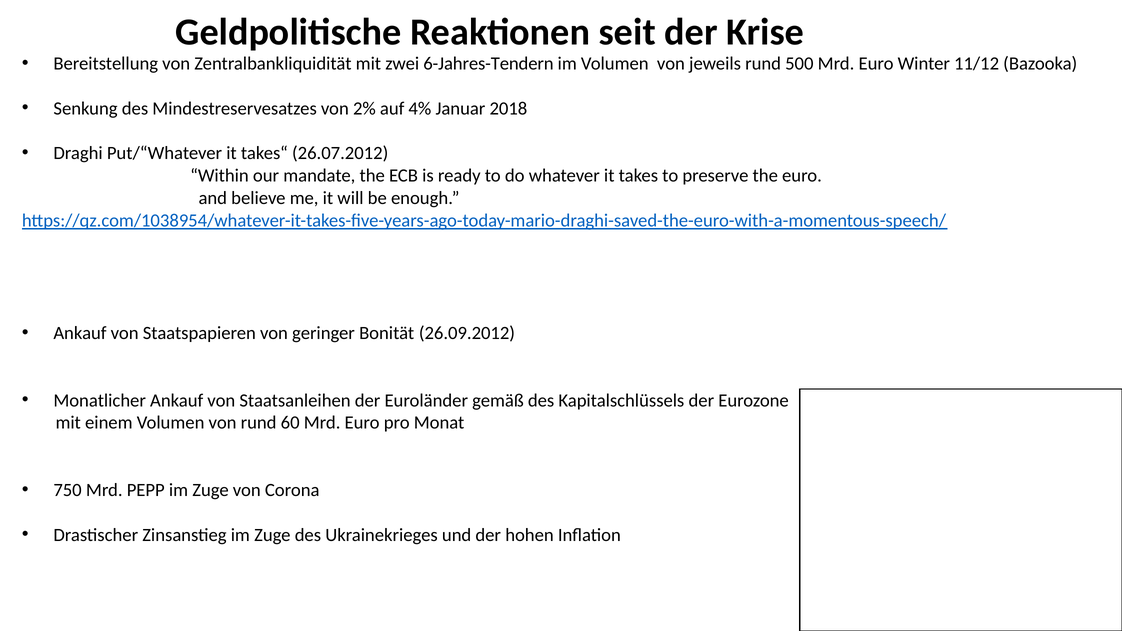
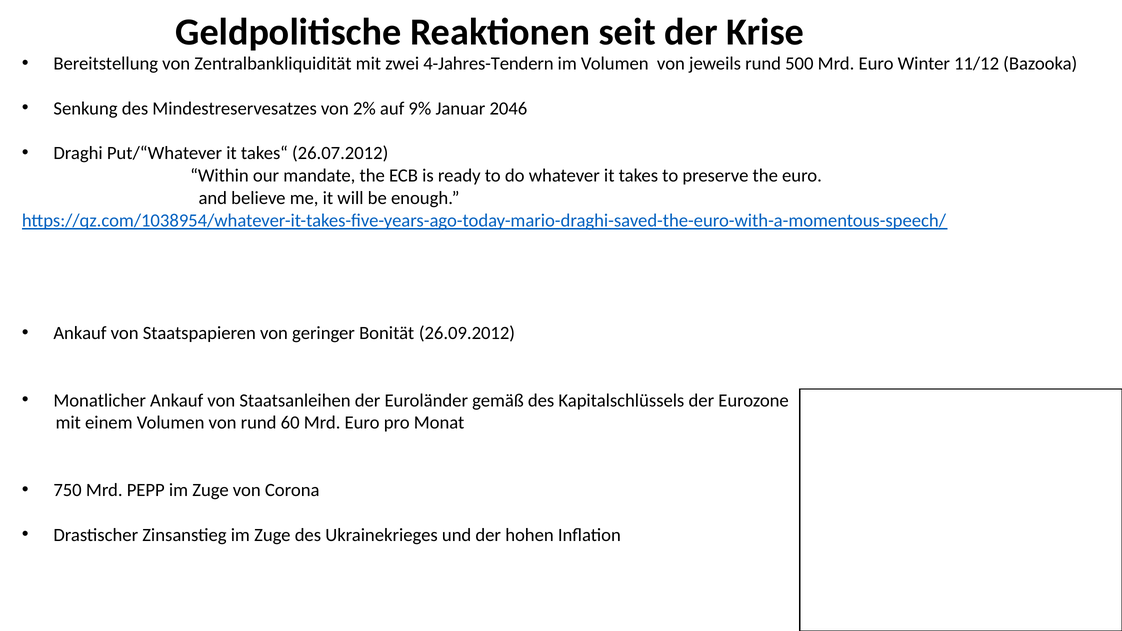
6-Jahres-Tendern: 6-Jahres-Tendern -> 4-Jahres-Tendern (488, 64)
4%: 4% -> 9% (420, 108)
2018: 2018 -> 2046 (508, 108)
